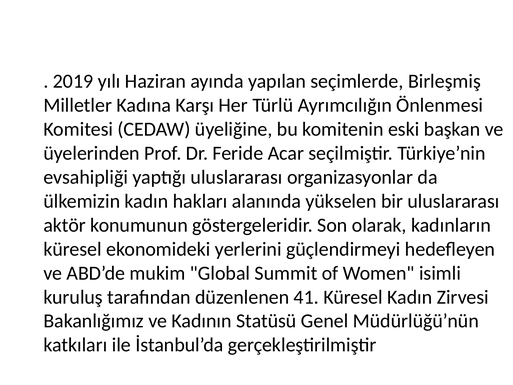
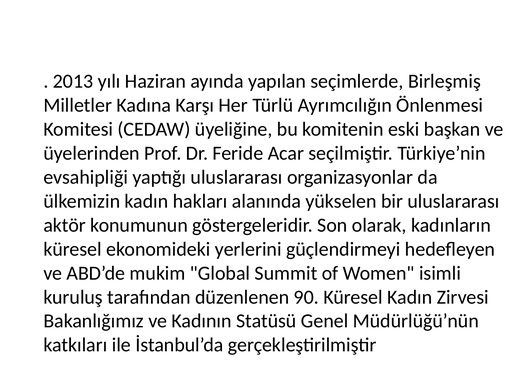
2019: 2019 -> 2013 (73, 81)
41: 41 -> 90 (306, 297)
